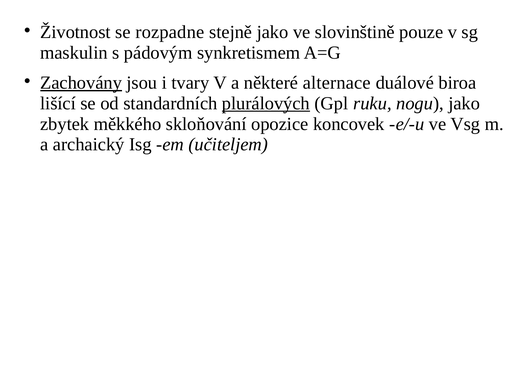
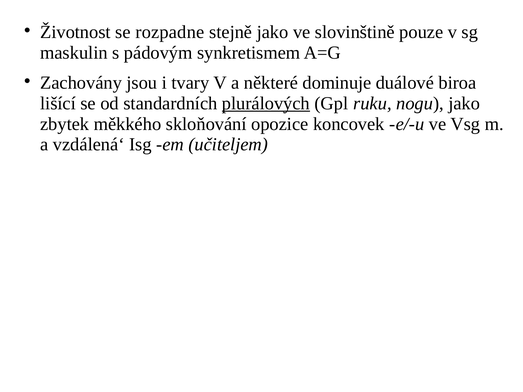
Zachovány underline: present -> none (81, 83)
alternace: alternace -> dominuje (337, 83)
archaický: archaický -> vzdálenáʻ (89, 145)
